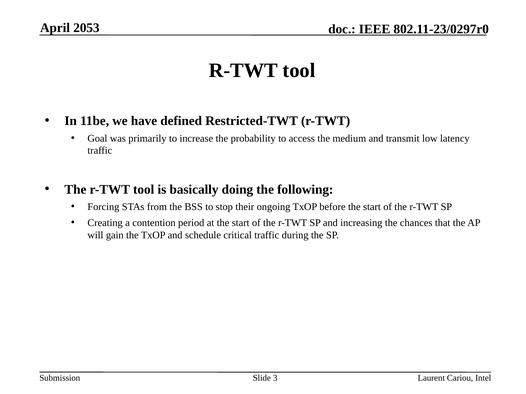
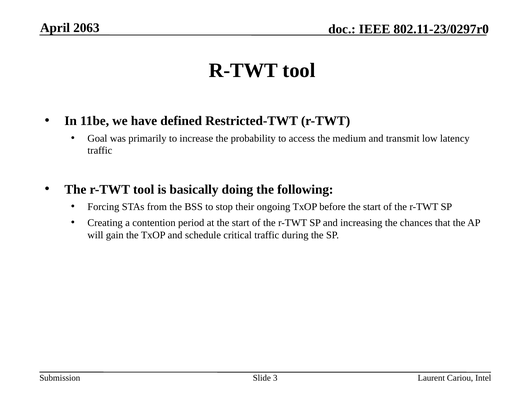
2053: 2053 -> 2063 (86, 28)
